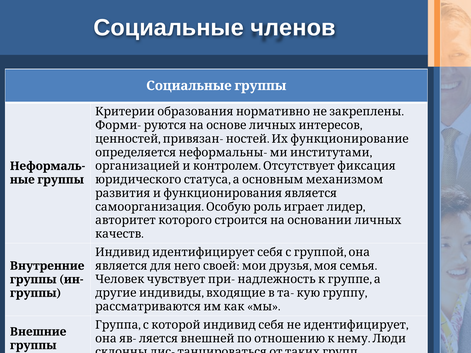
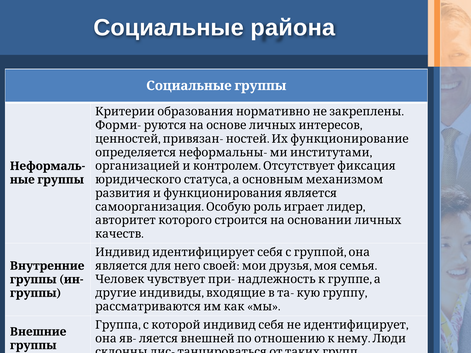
членов: членов -> района (293, 28)
